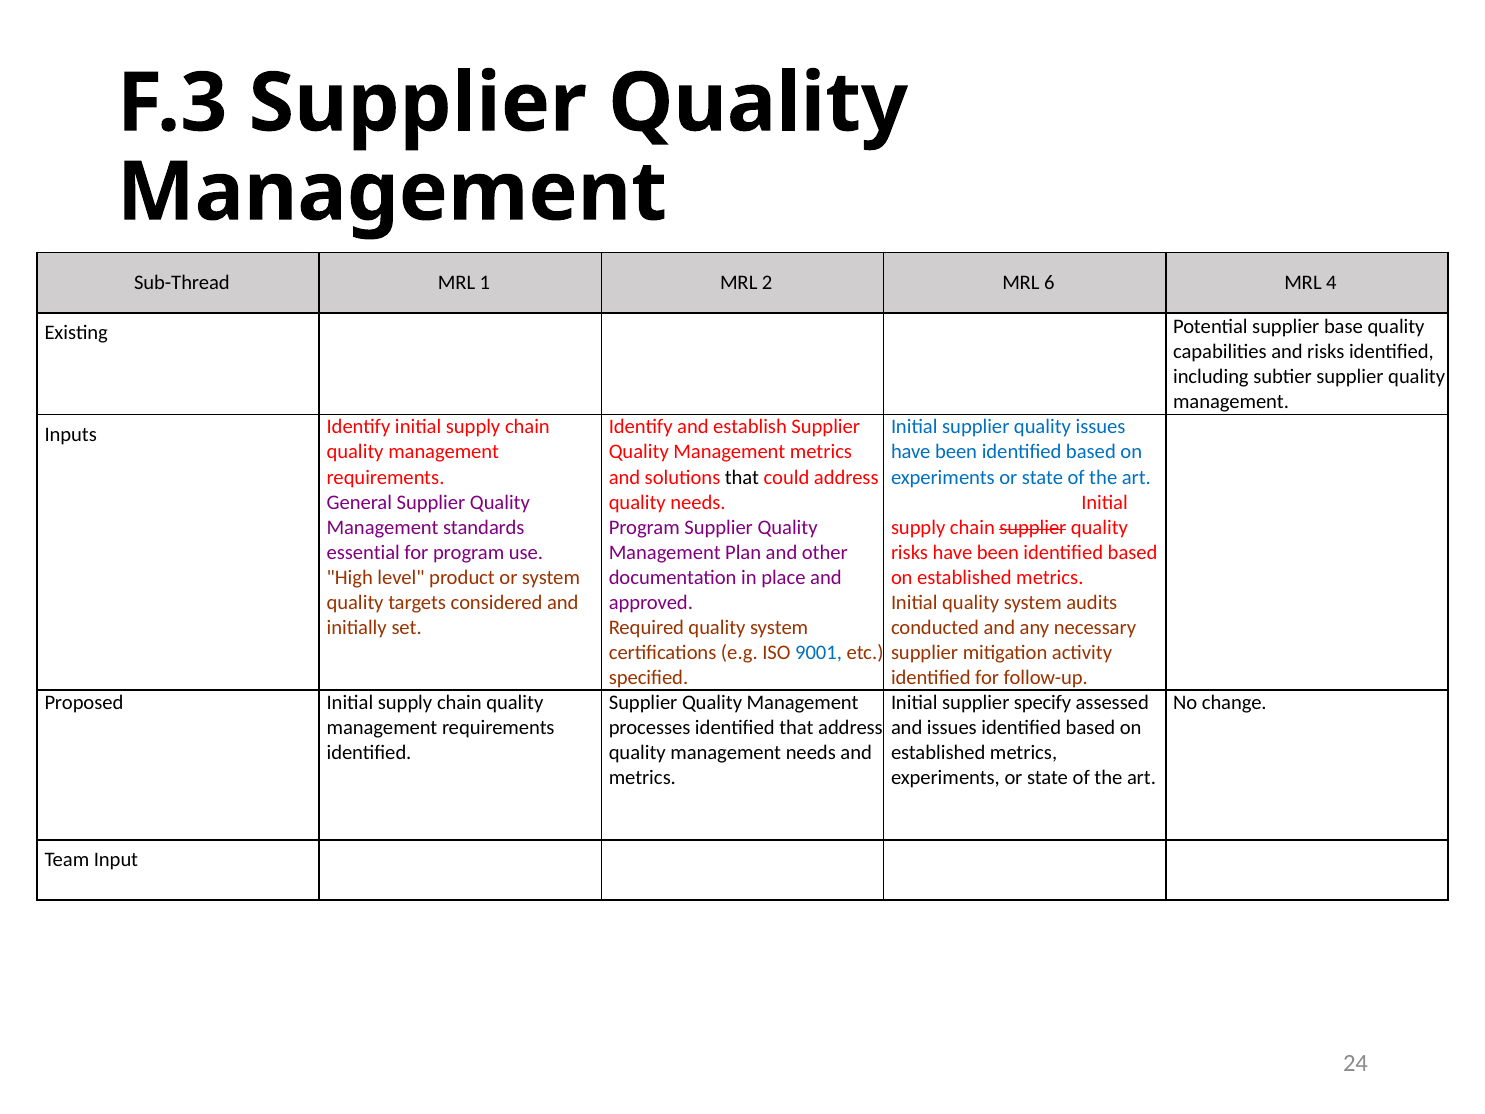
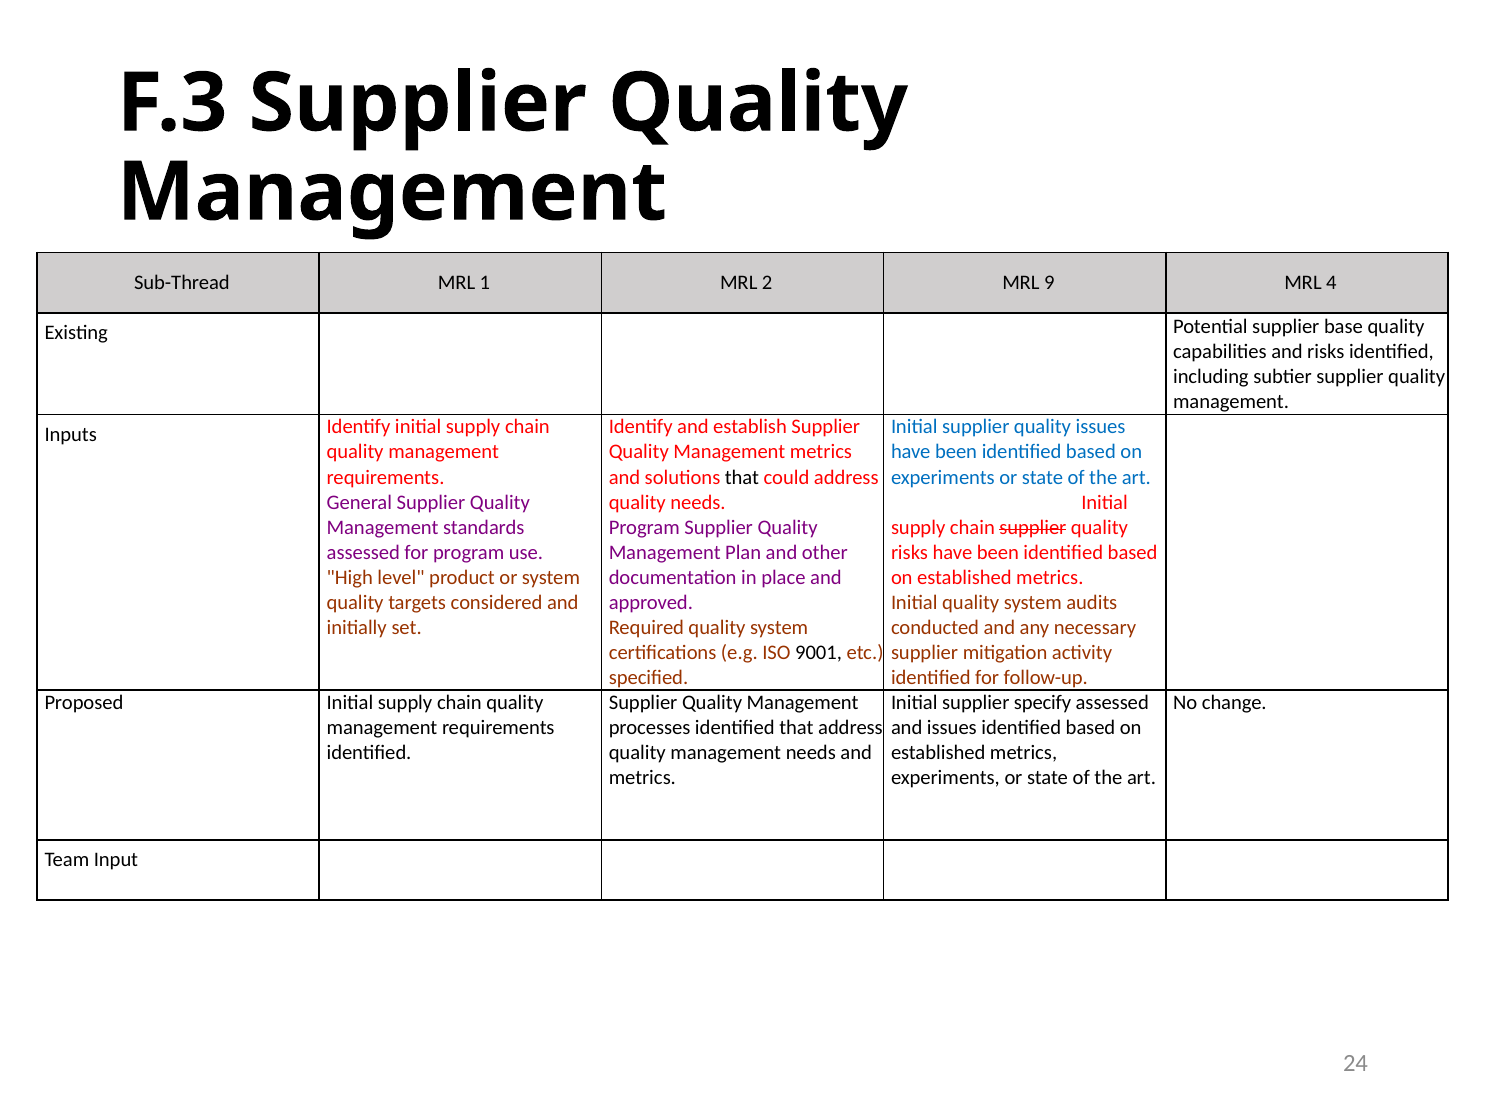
6: 6 -> 9 (1049, 283)
essential: essential -> assessed (363, 552)
9001 colour: blue -> black (819, 652)
